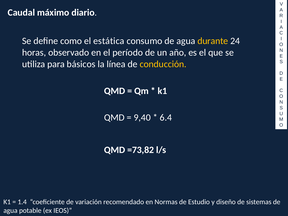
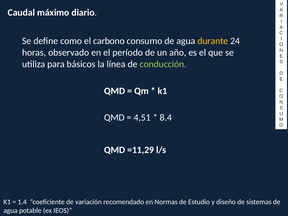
estática: estática -> carbono (109, 41)
conducción colour: yellow -> light green (163, 64)
9,40: 9,40 -> 4,51 (142, 117)
6.4: 6.4 -> 8.4 (166, 117)
=73,82: =73,82 -> =11,29 (141, 150)
